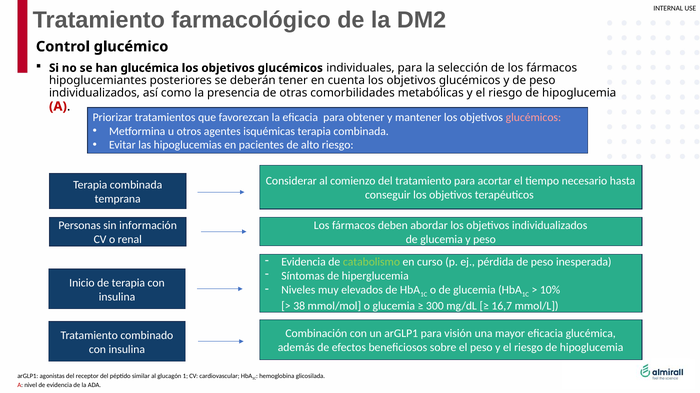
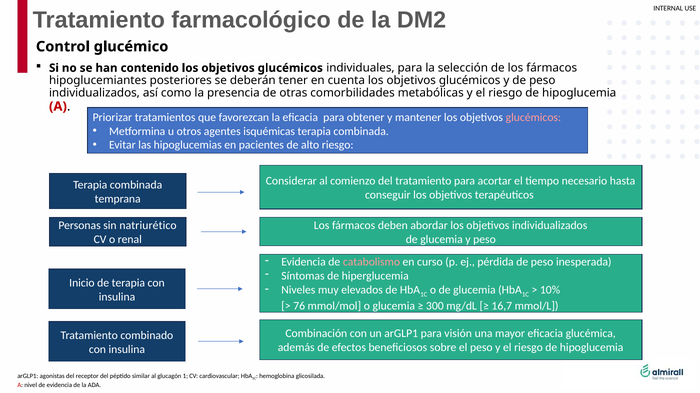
han glucémica: glucémica -> contenido (150, 68)
información: información -> natriurético (148, 226)
catabolismo colour: light green -> pink (371, 263)
38: 38 -> 76 (299, 306)
